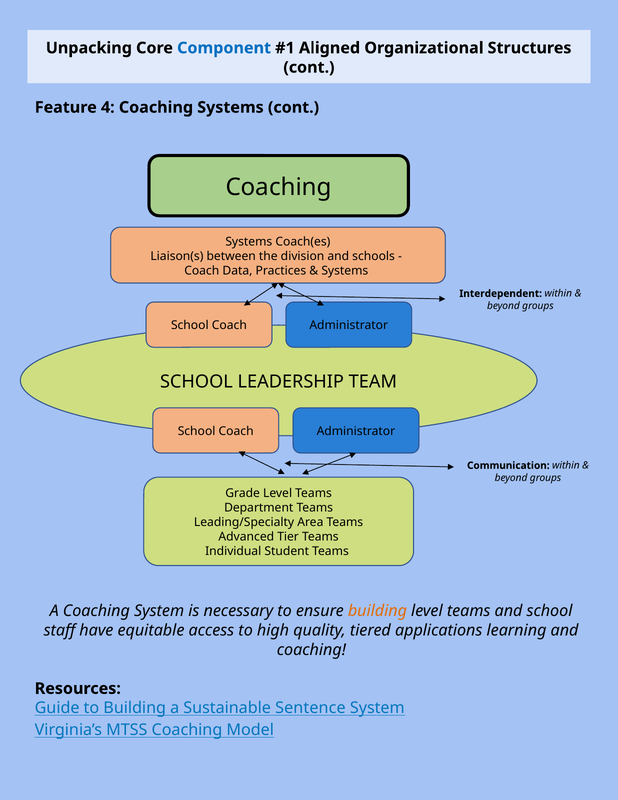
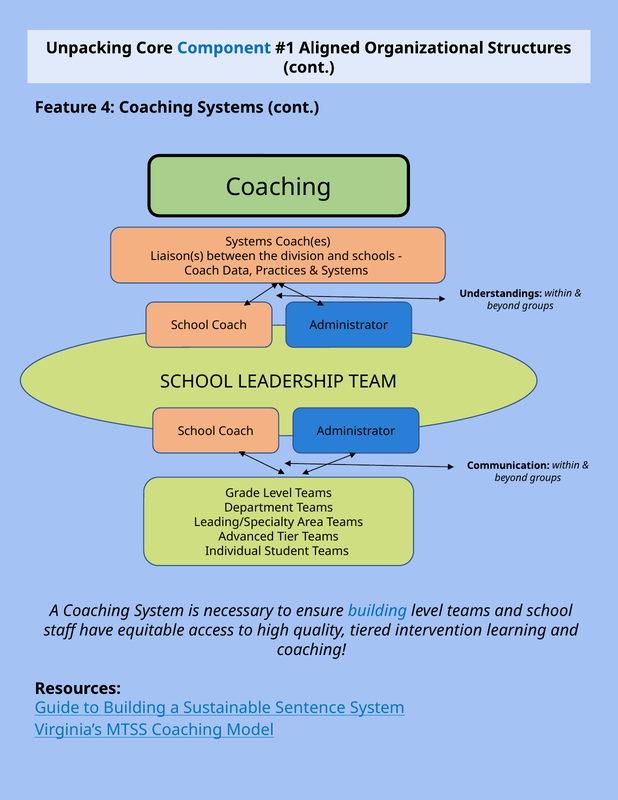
Interdependent: Interdependent -> Understandings (501, 293)
building colour: orange -> blue (377, 611)
applications: applications -> intervention (439, 630)
